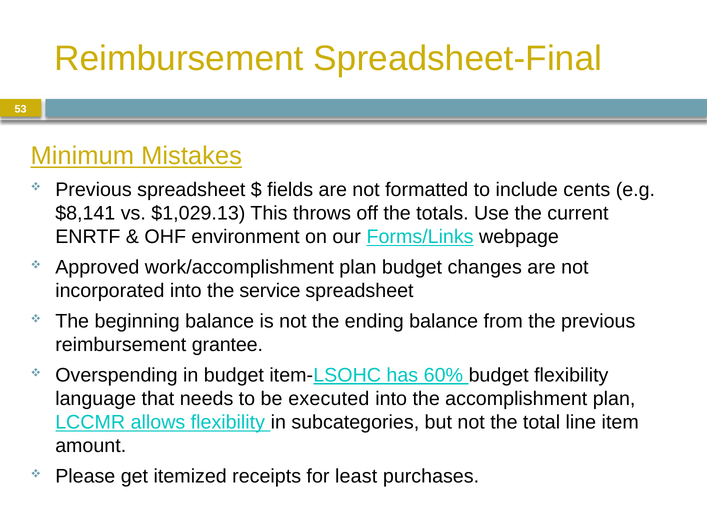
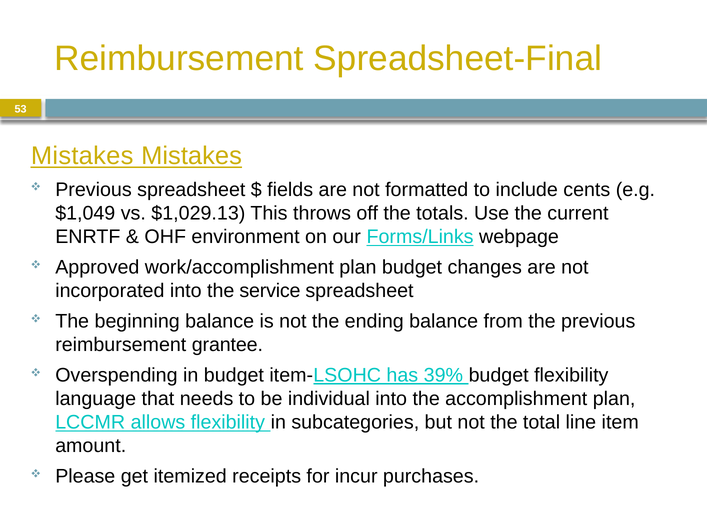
Minimum: Minimum -> Mistakes (82, 156)
$8,141: $8,141 -> $1,049 (85, 213)
60%: 60% -> 39% (443, 375)
executed: executed -> individual (329, 399)
least: least -> incur (356, 476)
